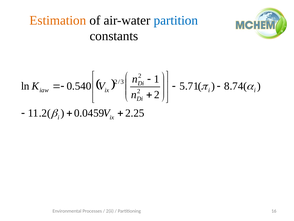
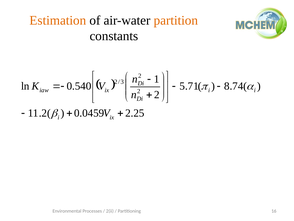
partition colour: blue -> orange (176, 20)
